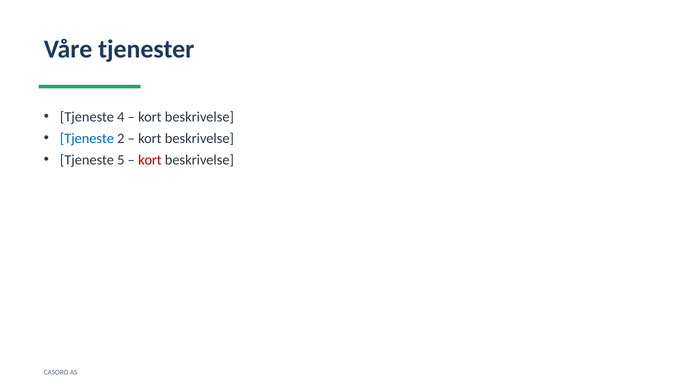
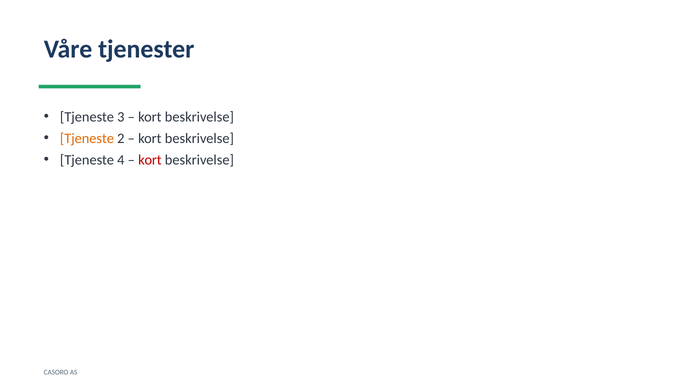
4: 4 -> 3 (121, 117)
Tjeneste colour: blue -> orange (87, 138)
5: 5 -> 4 (121, 160)
